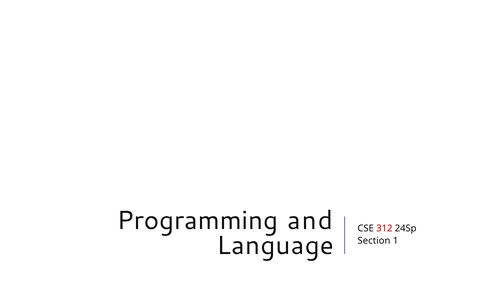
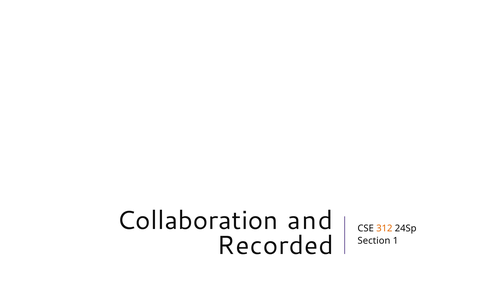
Programming: Programming -> Collaboration (198, 220)
312 colour: red -> orange (384, 228)
Language: Language -> Recorded (275, 245)
